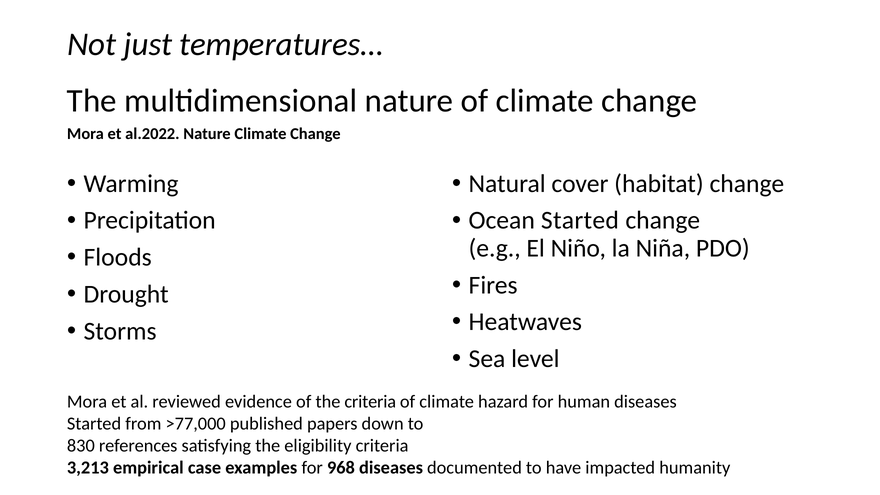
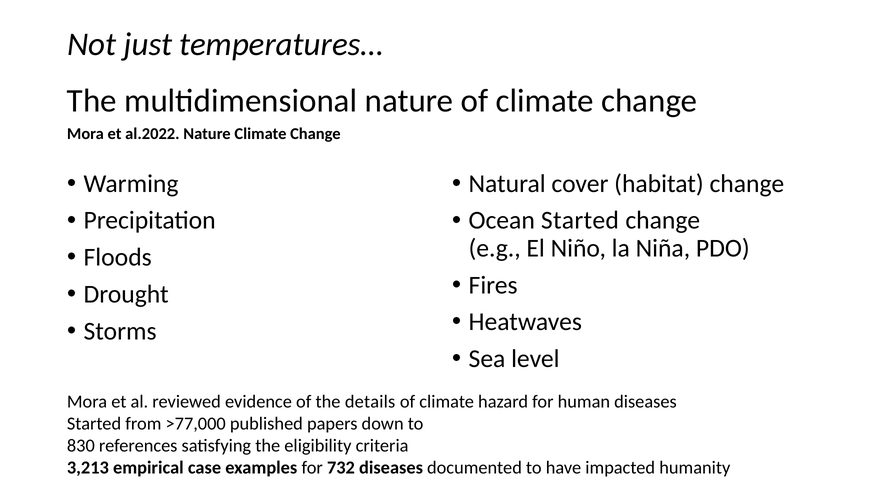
the criteria: criteria -> details (370, 402)
968: 968 -> 732 (341, 468)
